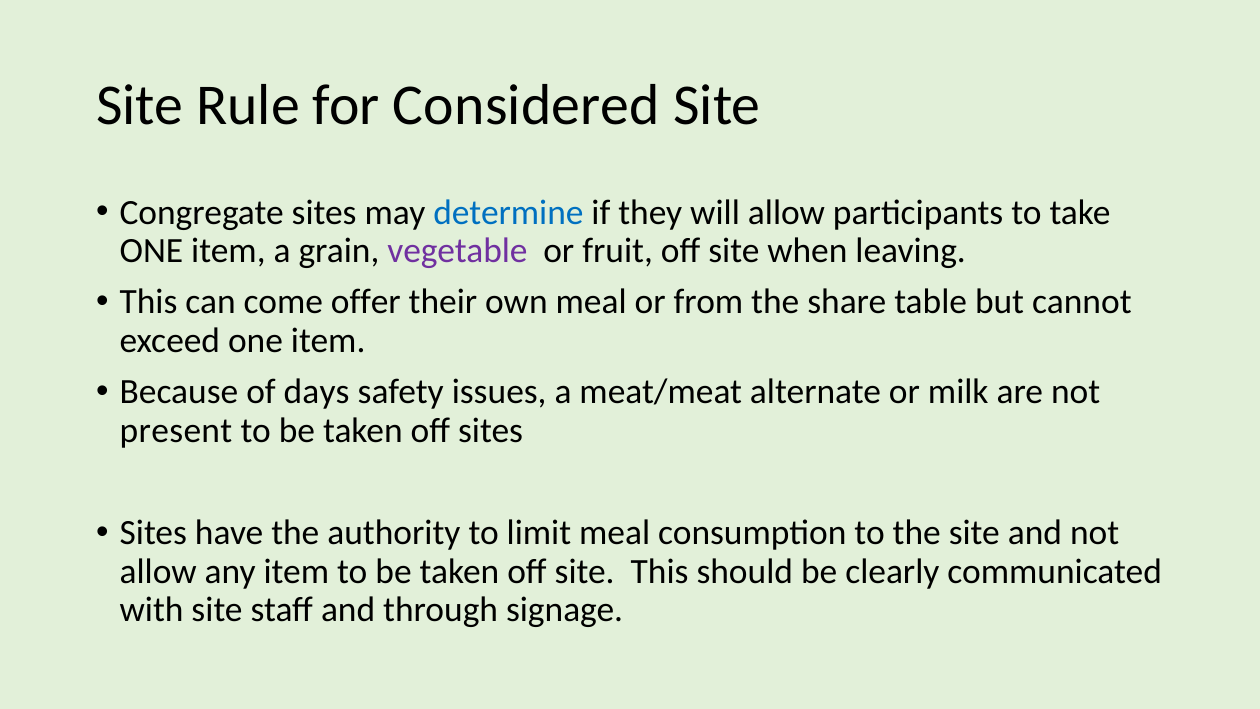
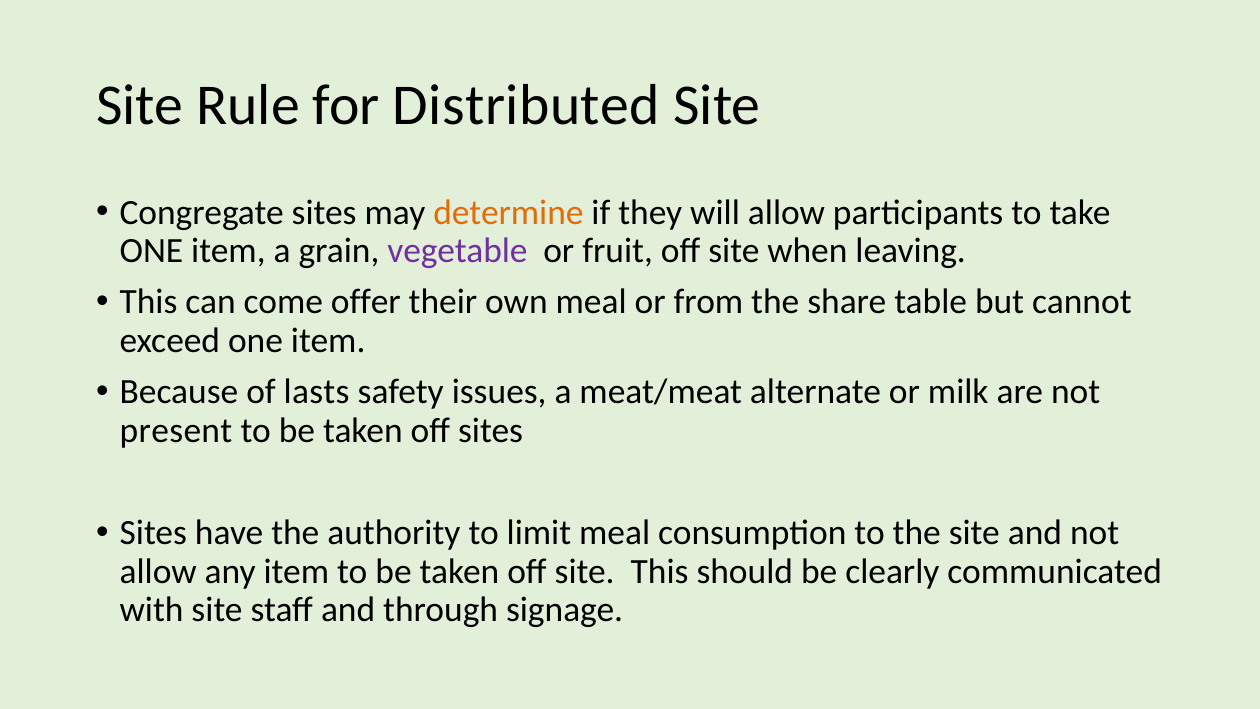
Considered: Considered -> Distributed (526, 106)
determine colour: blue -> orange (508, 212)
days: days -> lasts (317, 392)
